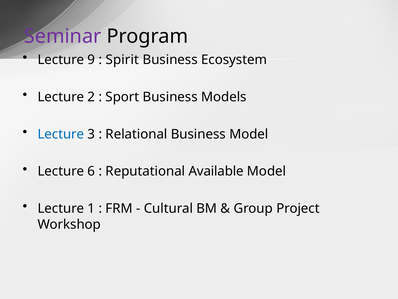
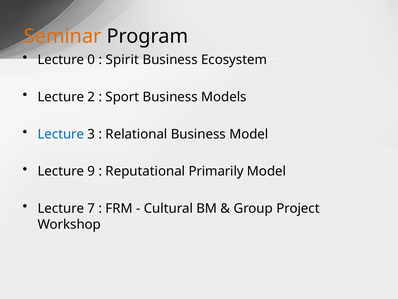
Seminar colour: purple -> orange (63, 36)
9: 9 -> 0 (91, 60)
6: 6 -> 9 (91, 171)
Available: Available -> Primarily (216, 171)
1: 1 -> 7 (91, 208)
